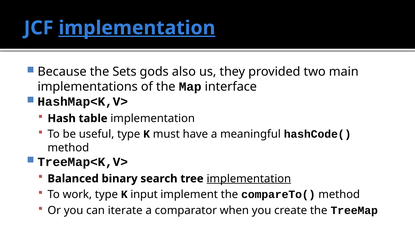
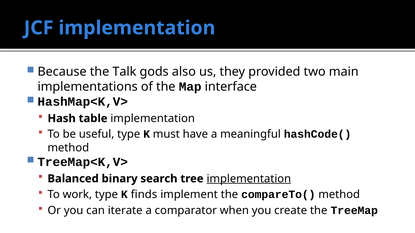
implementation underline: present -> none (137, 28)
Sets: Sets -> Talk (124, 72)
input: input -> finds (144, 195)
